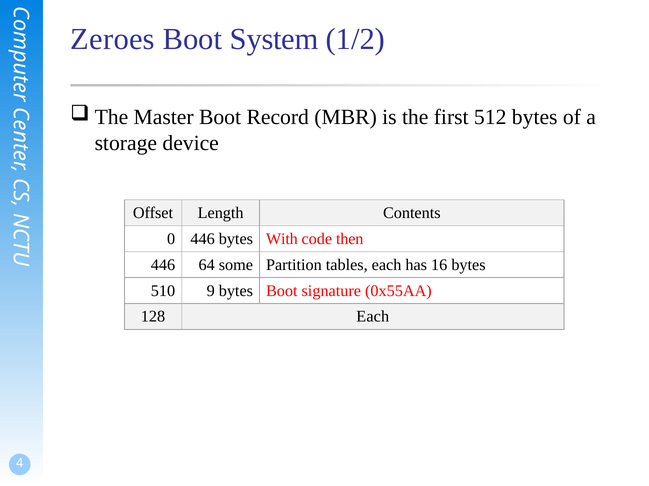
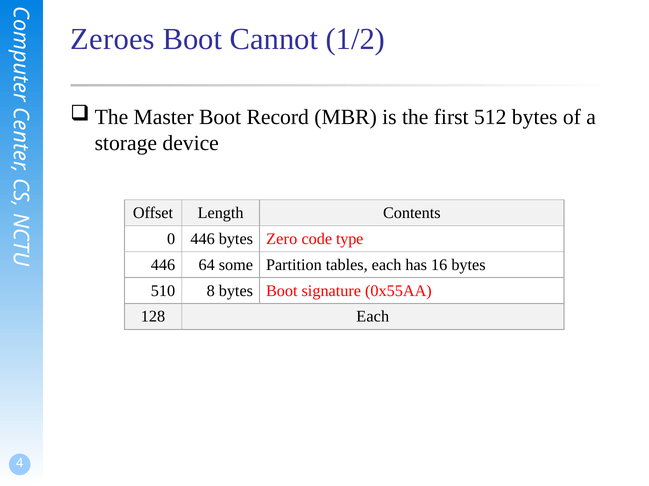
System: System -> Cannot (274, 39)
With: With -> Zero (282, 239)
then: then -> type (350, 239)
9: 9 -> 8 (211, 291)
